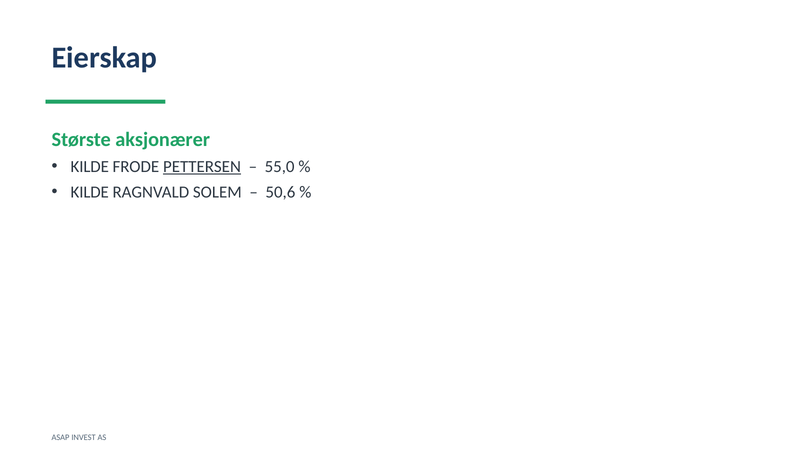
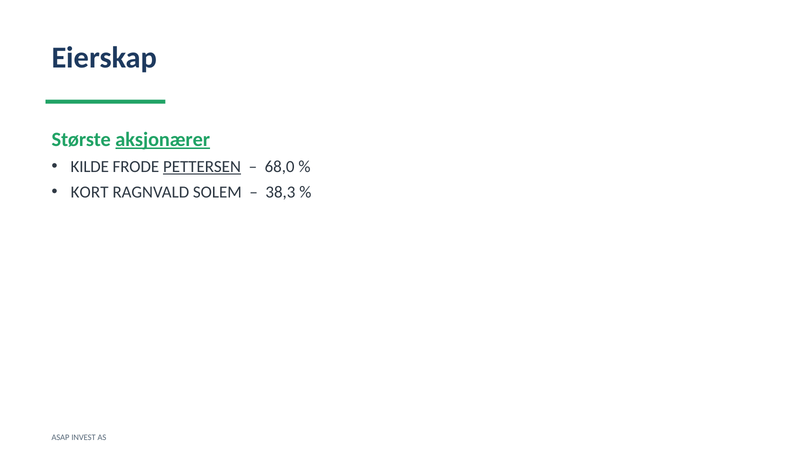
aksjonærer underline: none -> present (163, 140)
55,0: 55,0 -> 68,0 (280, 167)
KILDE: KILDE -> KORT (90, 192)
50,6: 50,6 -> 38,3 (280, 192)
